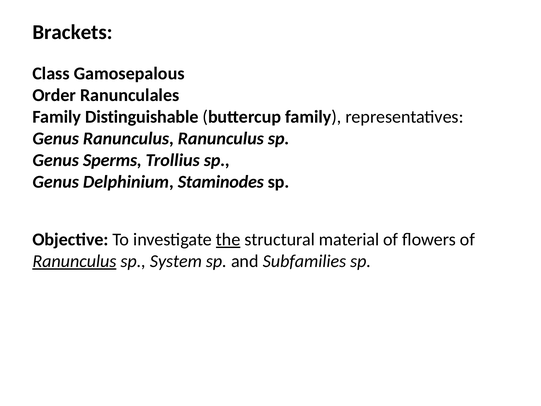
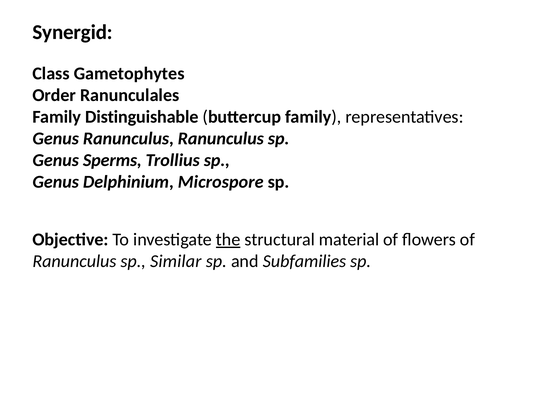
Brackets: Brackets -> Synergid (73, 32)
Gamosepalous: Gamosepalous -> Gametophytes (129, 73)
Staminodes: Staminodes -> Microspore (221, 182)
Ranunculus underline: present -> none (74, 261)
System: System -> Similar (176, 261)
